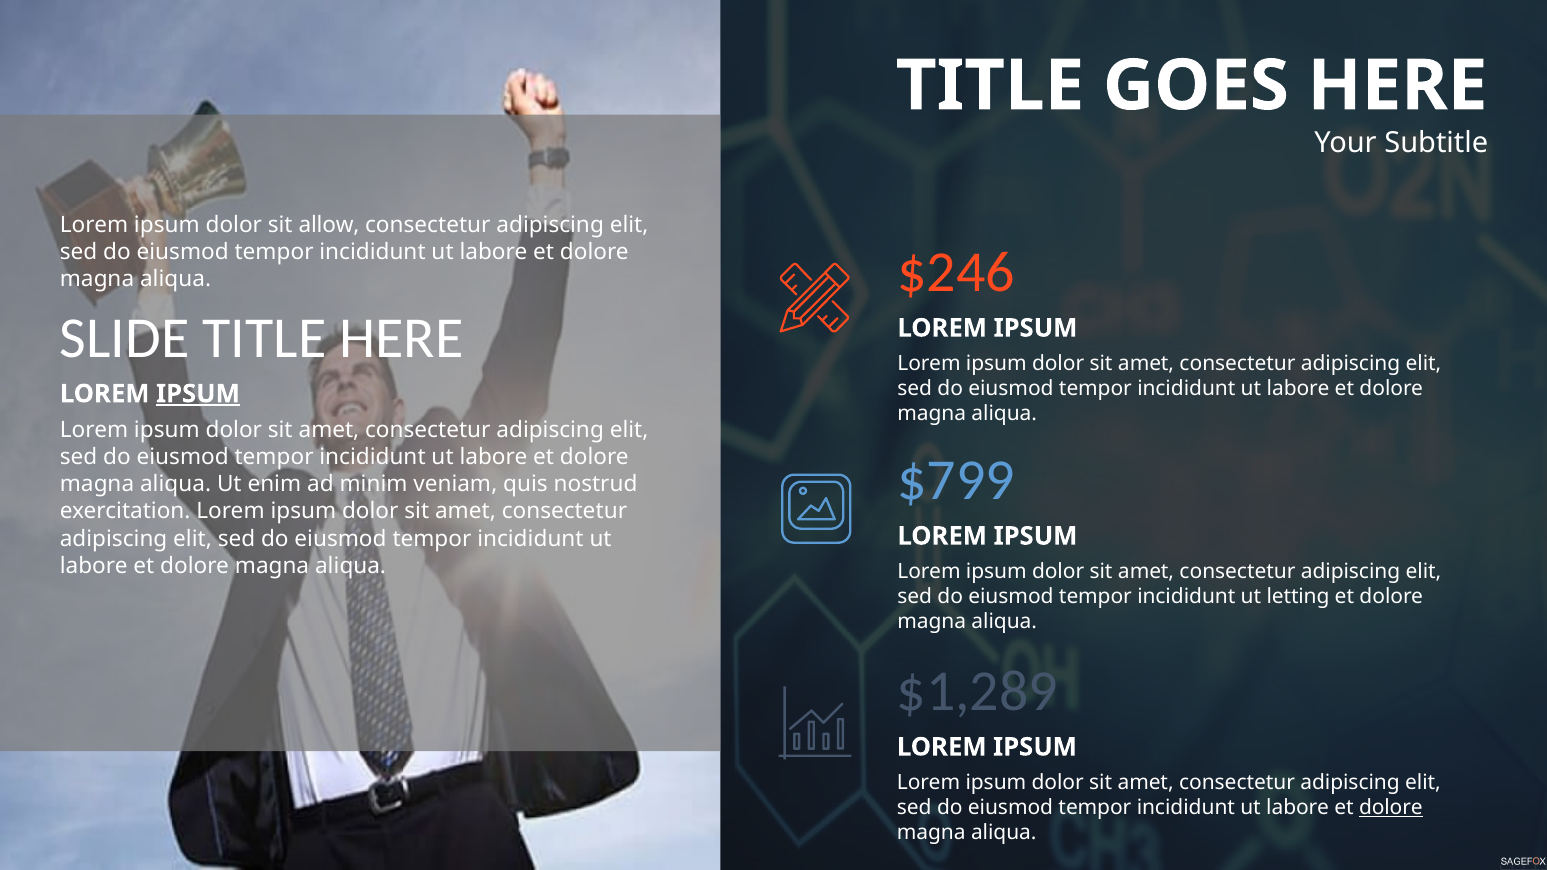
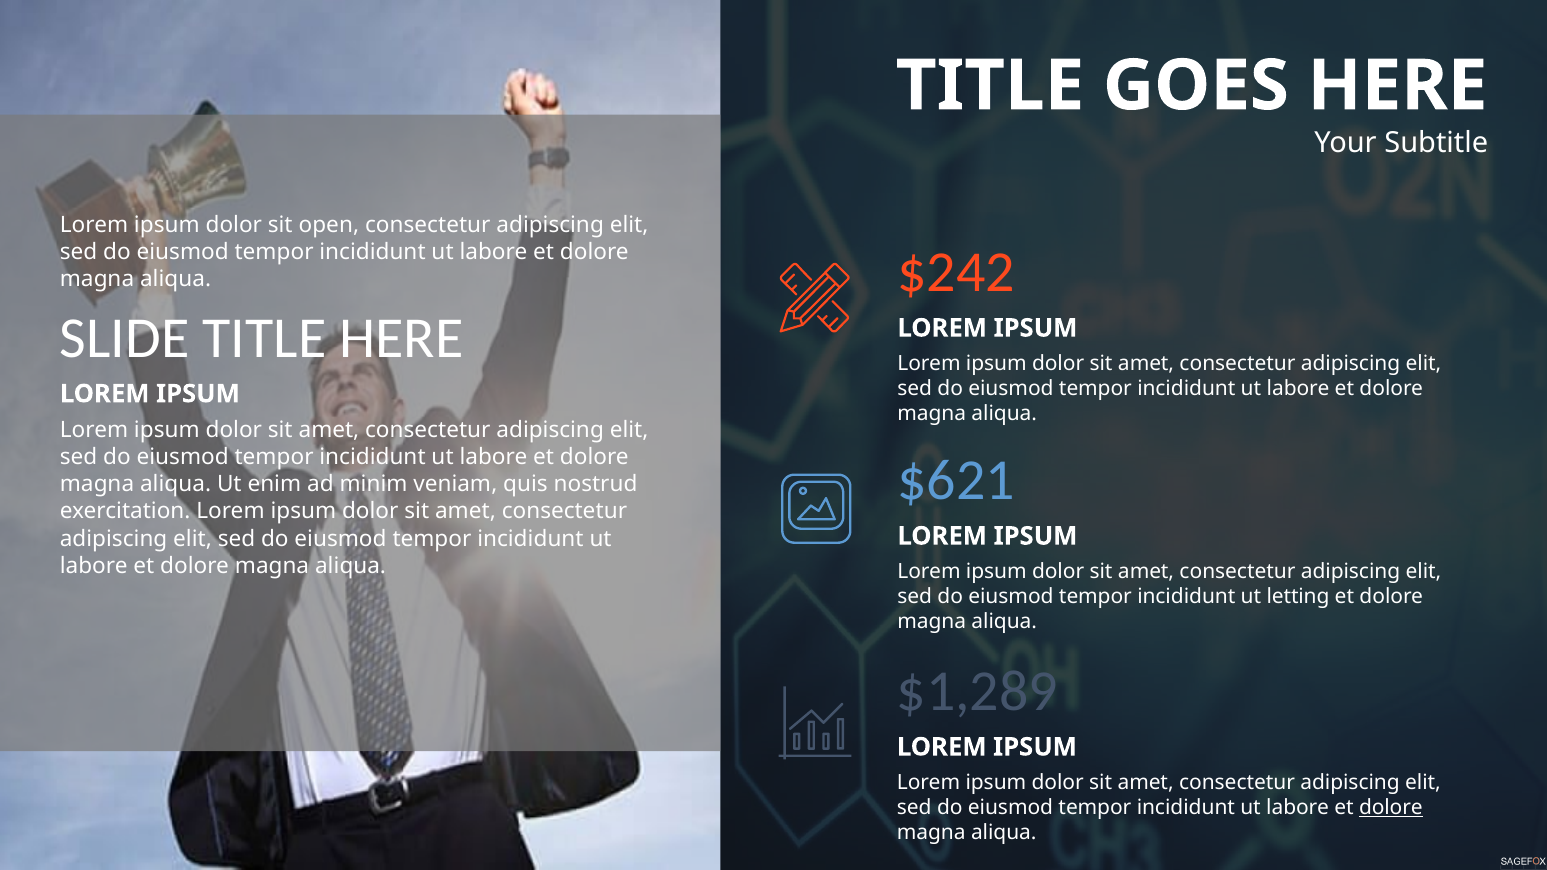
allow: allow -> open (329, 225)
$246: $246 -> $242 (956, 272)
IPSUM underline: present -> none (198, 394)
$799: $799 -> $621 (956, 480)
